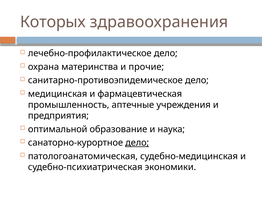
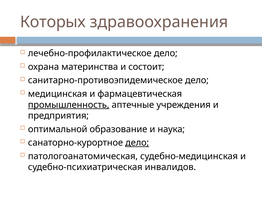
прочие: прочие -> состоит (146, 67)
промышленность underline: none -> present (69, 105)
экономики: экономики -> инвалидов (170, 167)
